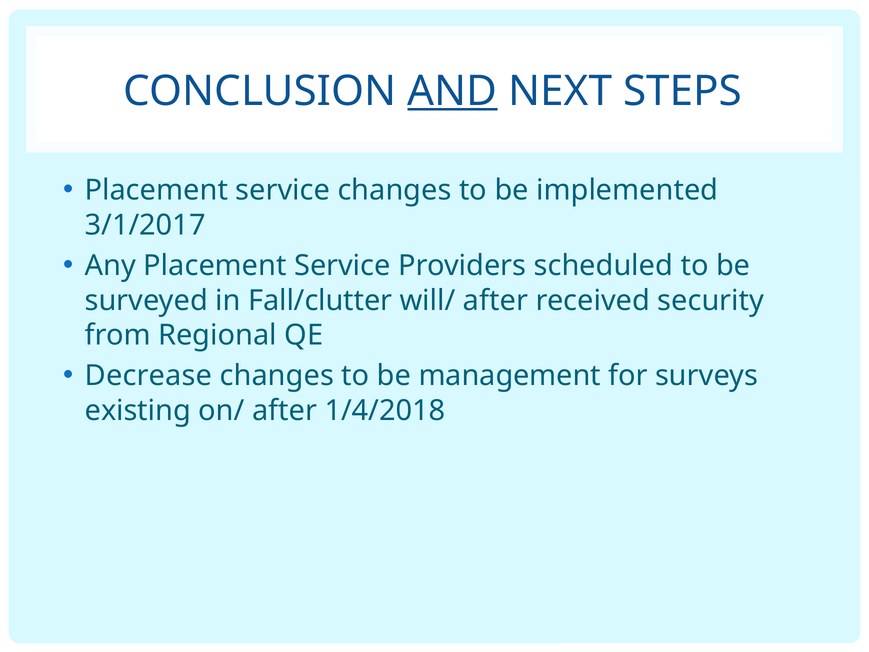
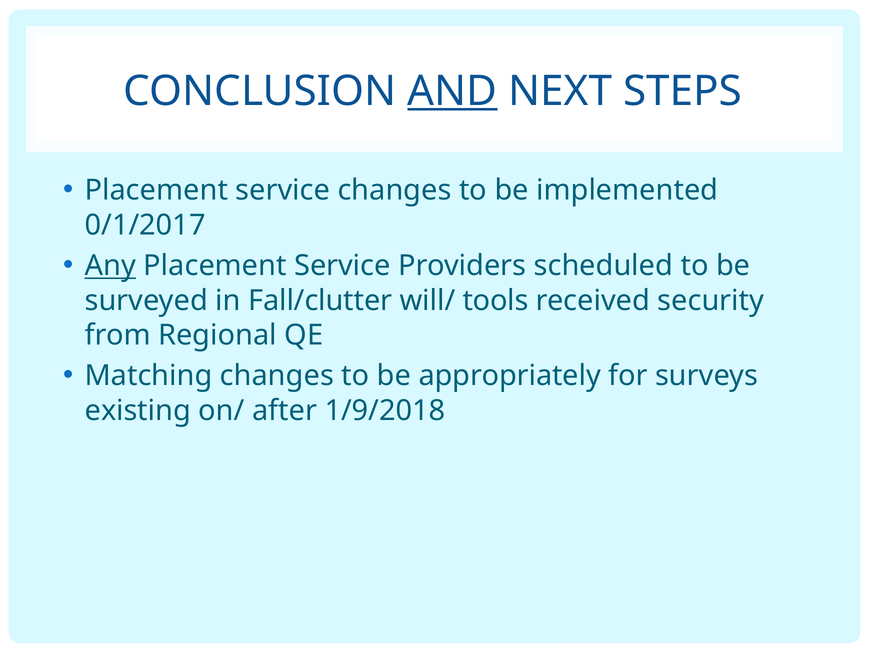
3/1/2017: 3/1/2017 -> 0/1/2017 (145, 225)
Any underline: none -> present (110, 266)
will/ after: after -> tools (496, 300)
Decrease: Decrease -> Matching (149, 376)
management: management -> appropriately (510, 376)
1/4/2018: 1/4/2018 -> 1/9/2018 (385, 410)
